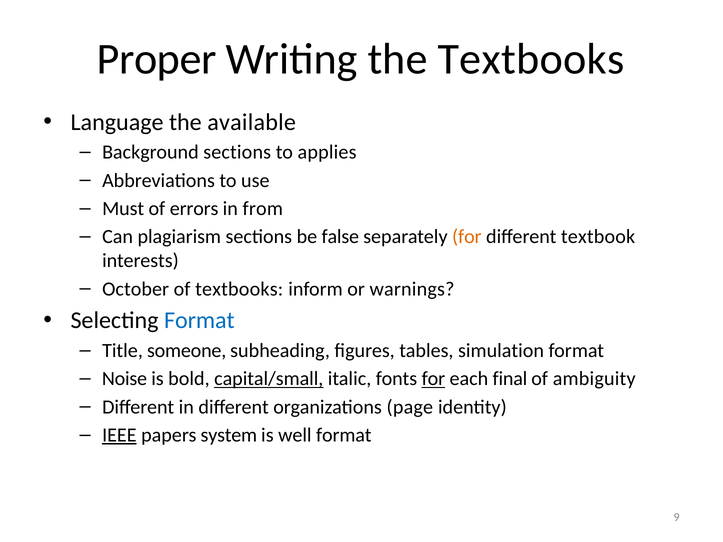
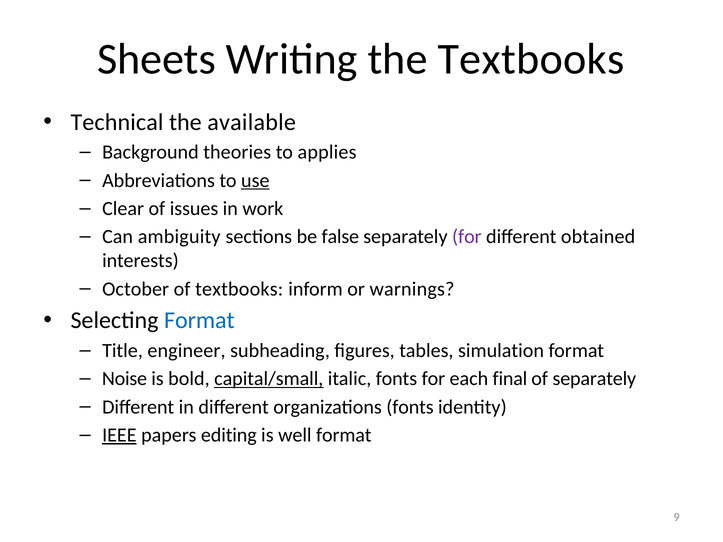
Proper: Proper -> Sheets (157, 59)
Language: Language -> Technical (117, 122)
Background sections: sections -> theories (237, 152)
use underline: none -> present (255, 181)
Must: Must -> Clear (123, 209)
errors: errors -> issues (194, 209)
from: from -> work (263, 209)
plagiarism: plagiarism -> ambiguity (179, 237)
for colour: orange -> purple (467, 237)
textbook: textbook -> obtained (598, 237)
someone: someone -> engineer (187, 351)
for underline: present -> none (433, 379)
of ambiguity: ambiguity -> separately (594, 379)
organizations page: page -> fonts (410, 407)
system: system -> editing (229, 435)
